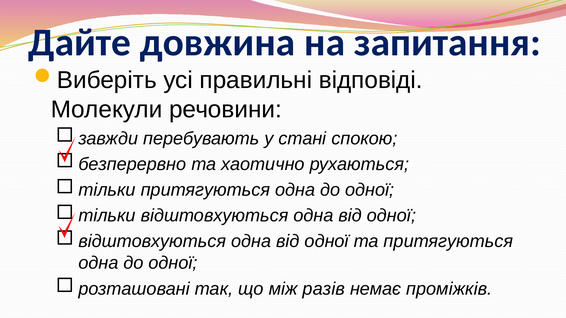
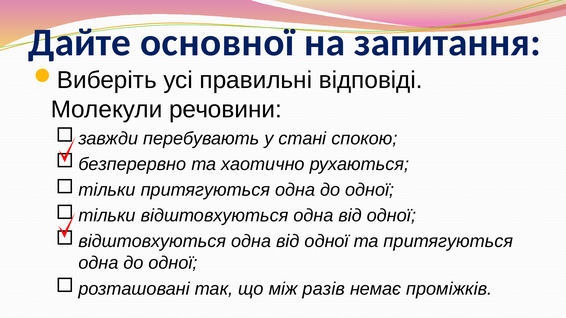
довжина: довжина -> основної (217, 43)
